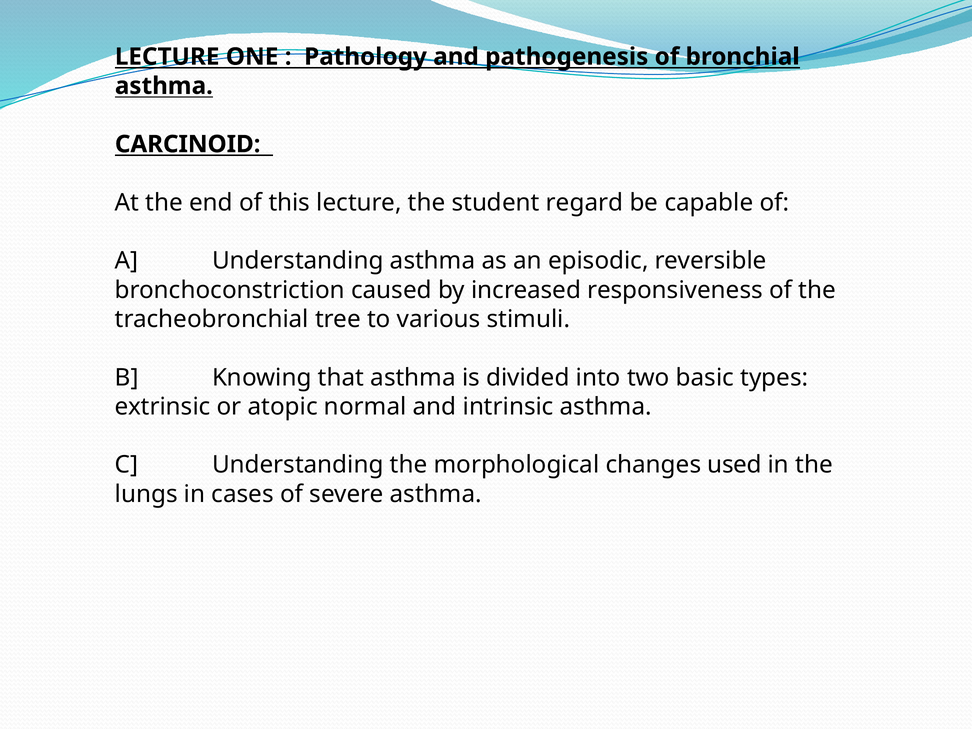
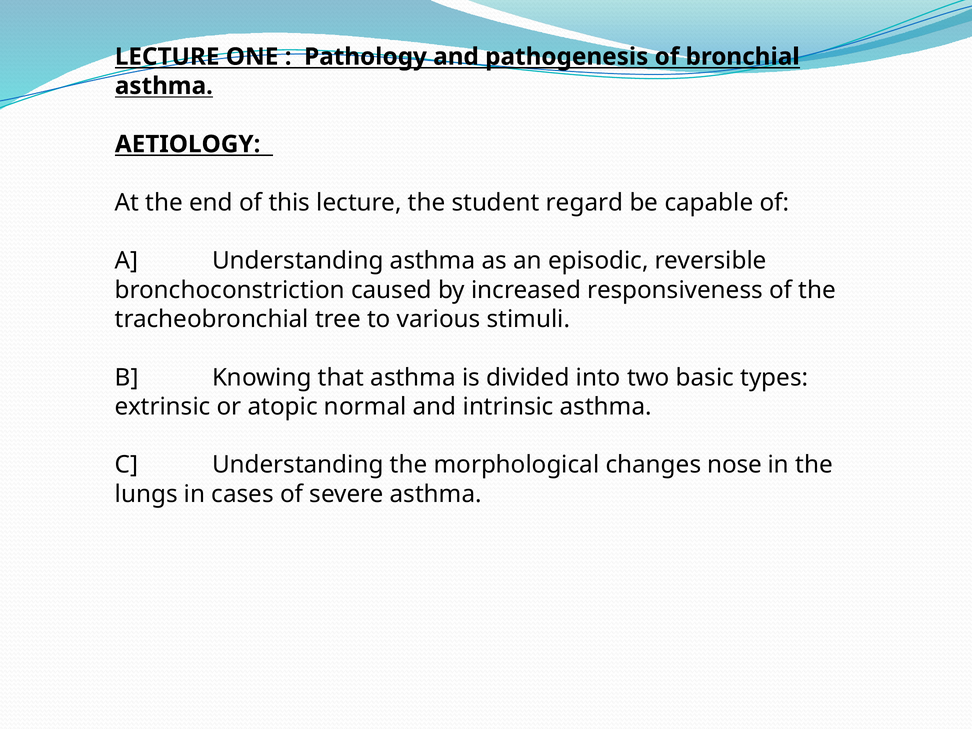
CARCINOID: CARCINOID -> AETIOLOGY (188, 144)
used: used -> nose (735, 465)
